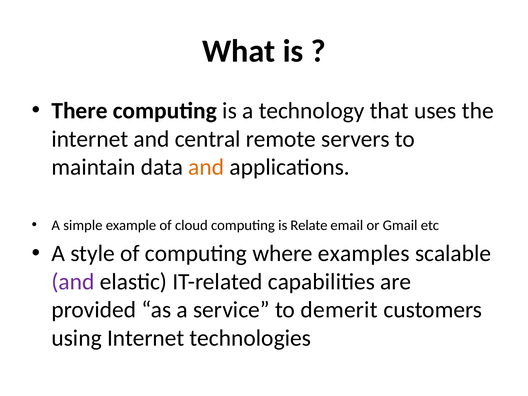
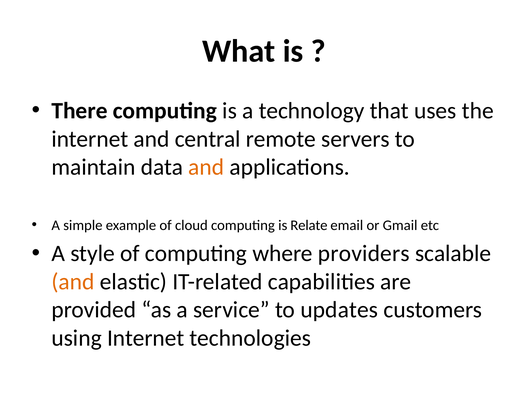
examples: examples -> providers (364, 253)
and colour: purple -> orange (73, 282)
demerit: demerit -> updates (339, 310)
